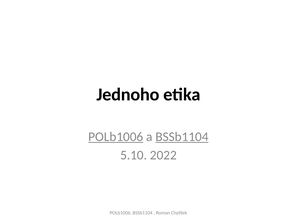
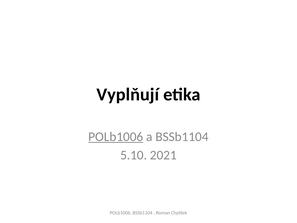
Jednoho: Jednoho -> Vyplňují (128, 94)
BSSb1104 underline: present -> none (182, 137)
2022: 2022 -> 2021 (163, 155)
